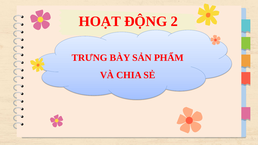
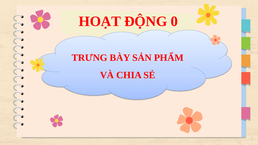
2: 2 -> 0 (174, 21)
